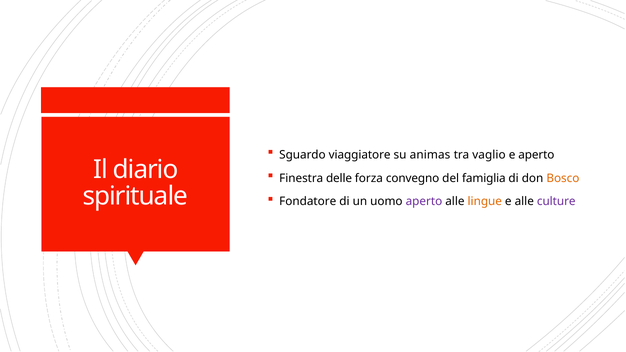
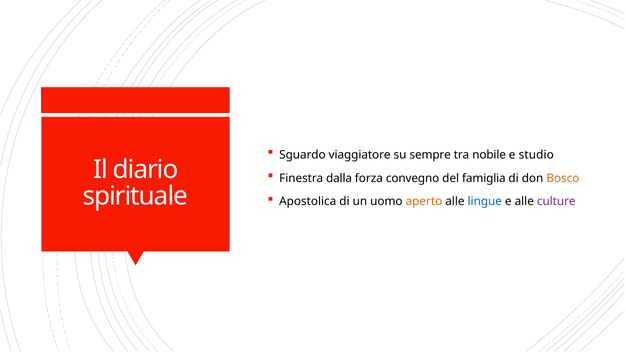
animas: animas -> sempre (430, 155)
vaglio: vaglio -> nobile (489, 155)
e aperto: aperto -> studio (536, 155)
delle: delle -> dalla (339, 178)
Fondatore: Fondatore -> Apostolica (308, 202)
aperto colour: purple -> orange (424, 202)
lingue colour: orange -> blue (485, 202)
